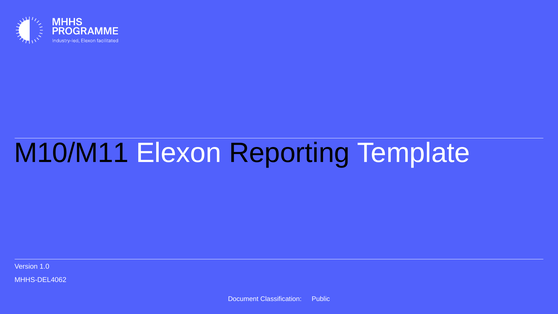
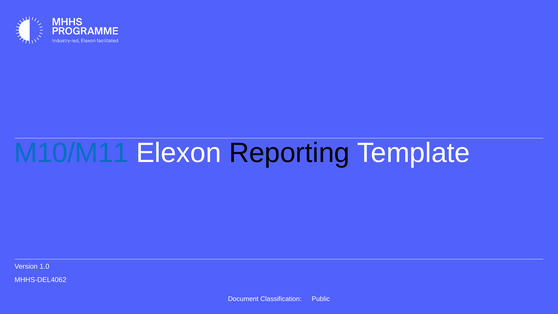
M10/M11 colour: black -> blue (71, 153)
